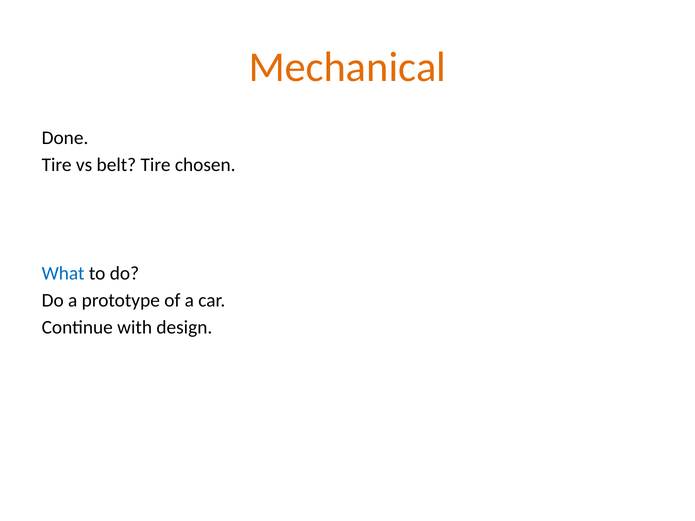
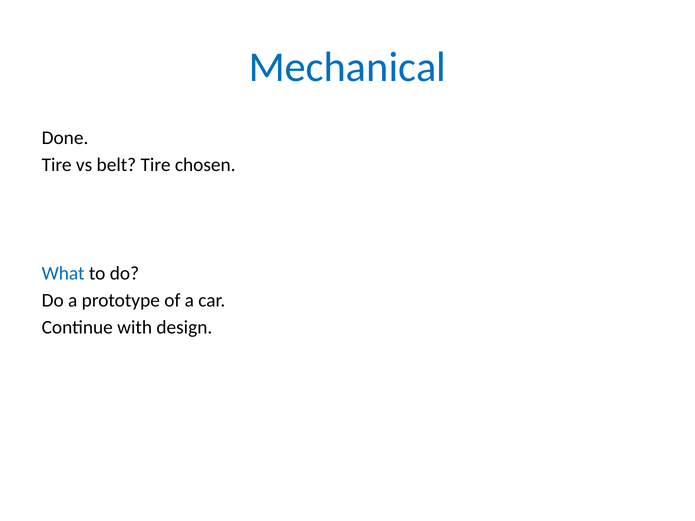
Mechanical colour: orange -> blue (347, 67)
